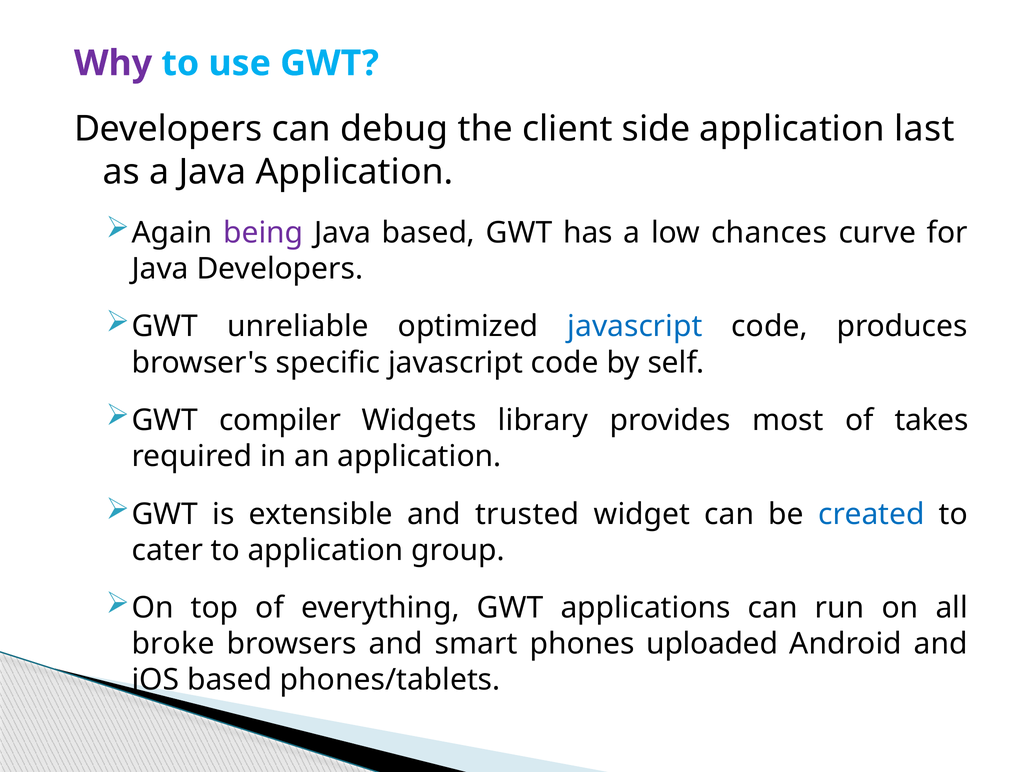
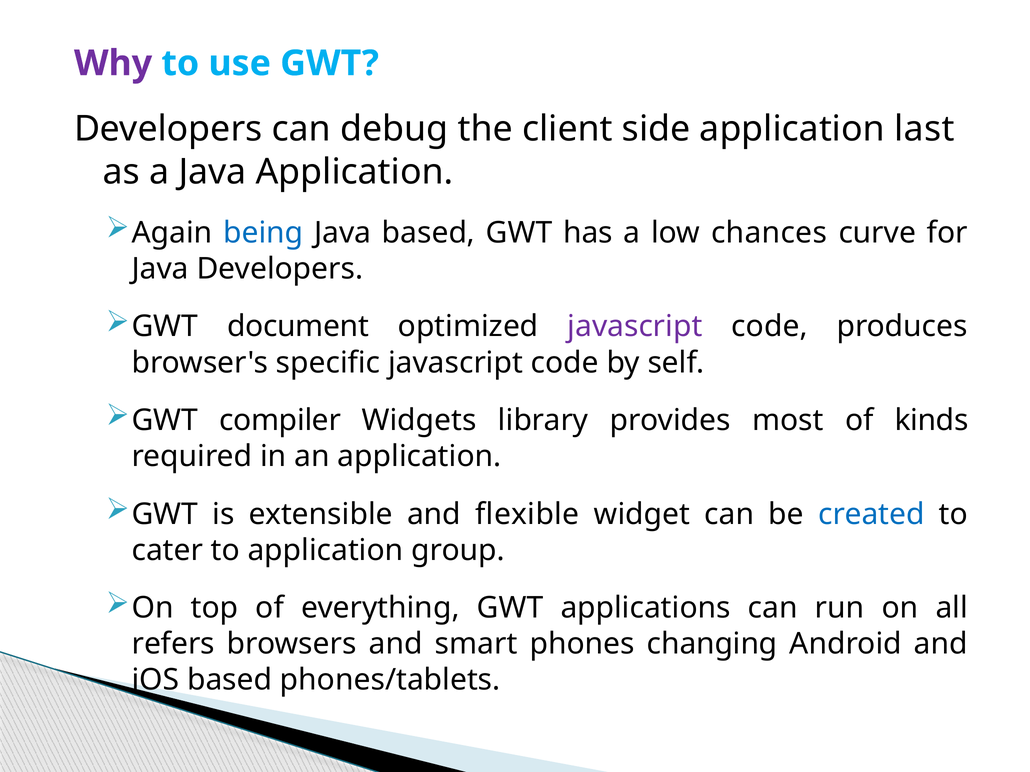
being colour: purple -> blue (263, 233)
unreliable: unreliable -> document (298, 327)
javascript colour: blue -> purple (635, 327)
takes: takes -> kinds (932, 421)
trusted: trusted -> flexible (527, 515)
broke: broke -> refers (173, 644)
uploaded: uploaded -> changing (712, 644)
